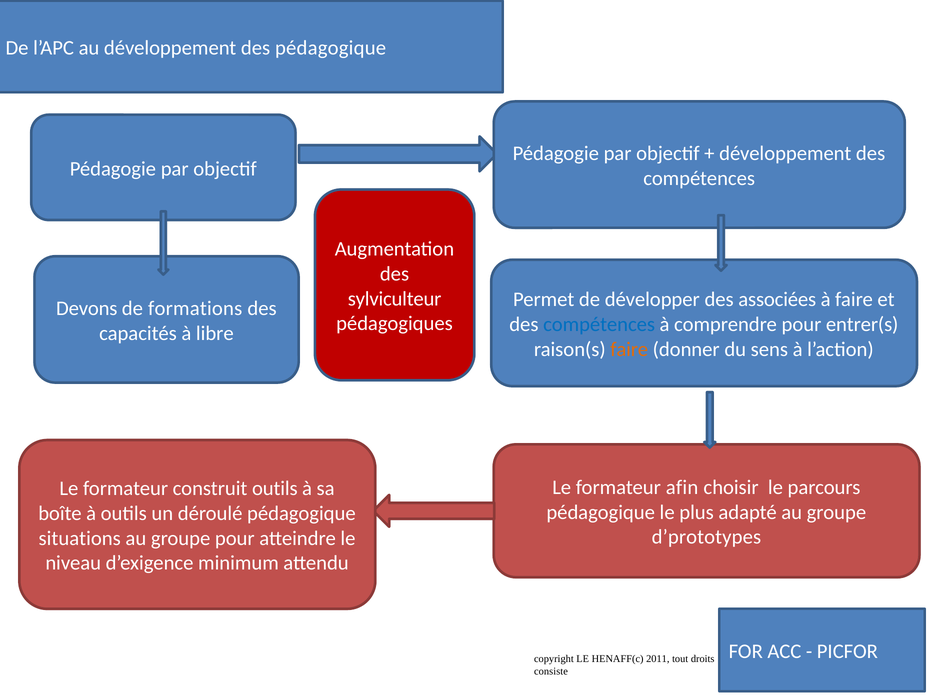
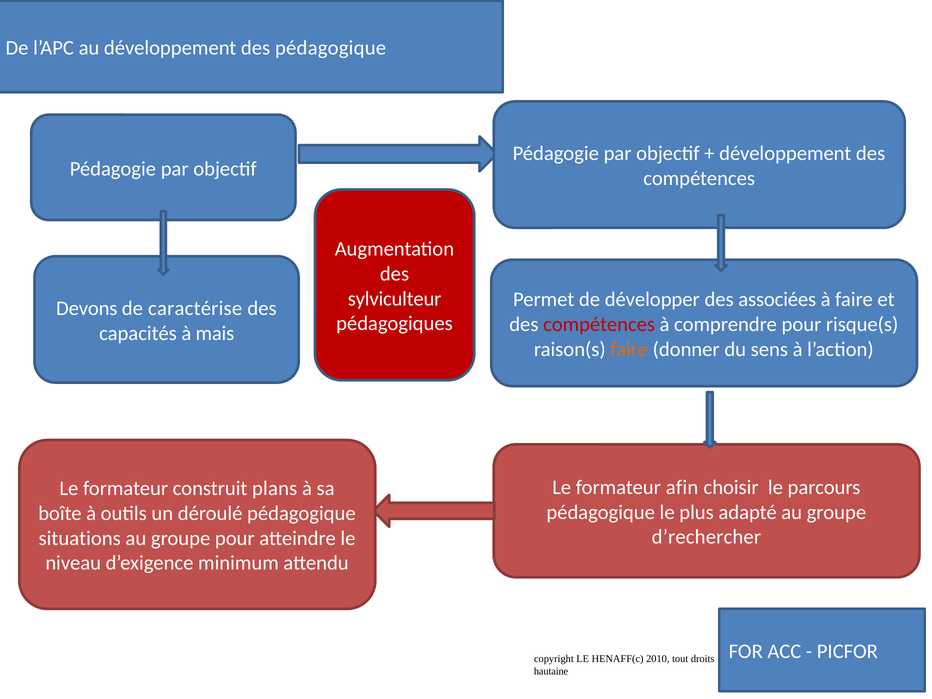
formations: formations -> caractérise (195, 308)
compétences colour: blue -> red (599, 324)
entrer(s: entrer(s -> risque(s (862, 324)
libre: libre -> mais (215, 333)
construit outils: outils -> plans (275, 489)
d’prototypes: d’prototypes -> d’rechercher (706, 537)
2011: 2011 -> 2010 (658, 659)
consiste: consiste -> hautaine (551, 671)
